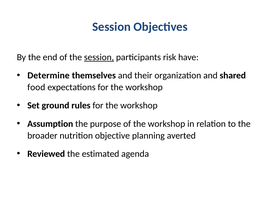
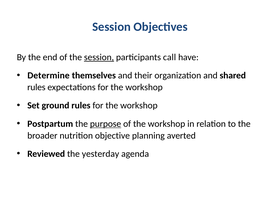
risk: risk -> call (170, 57)
food: food -> rules (36, 87)
Assumption: Assumption -> Postpartum (50, 124)
purpose underline: none -> present (106, 124)
estimated: estimated -> yesterday (100, 154)
